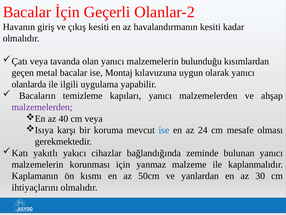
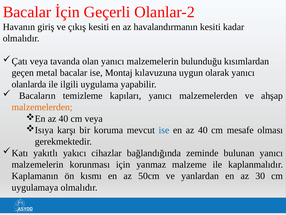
malzemelerden colour: purple -> orange (42, 107)
en az 24: 24 -> 40 (203, 130)
ihtiyaçlarını: ihtiyaçlarını -> uygulamaya (35, 187)
